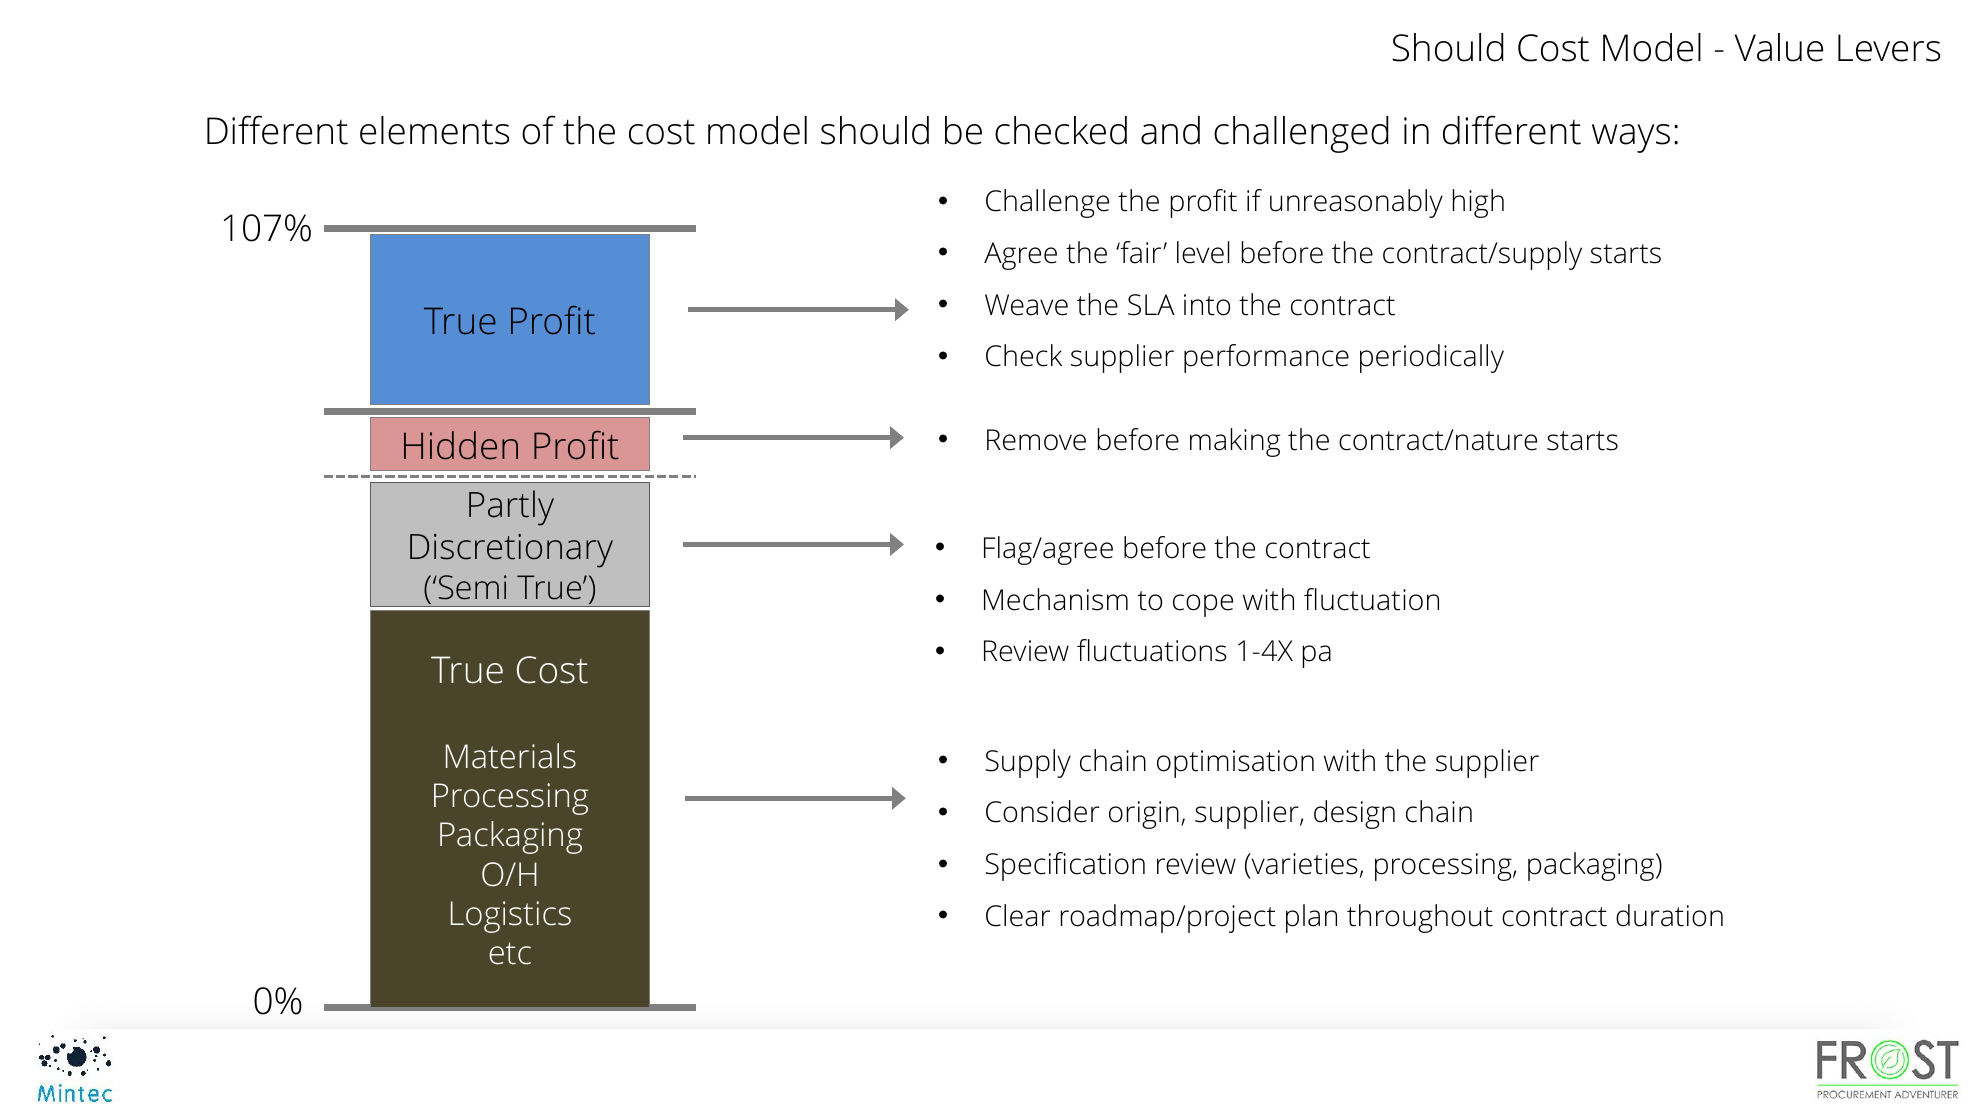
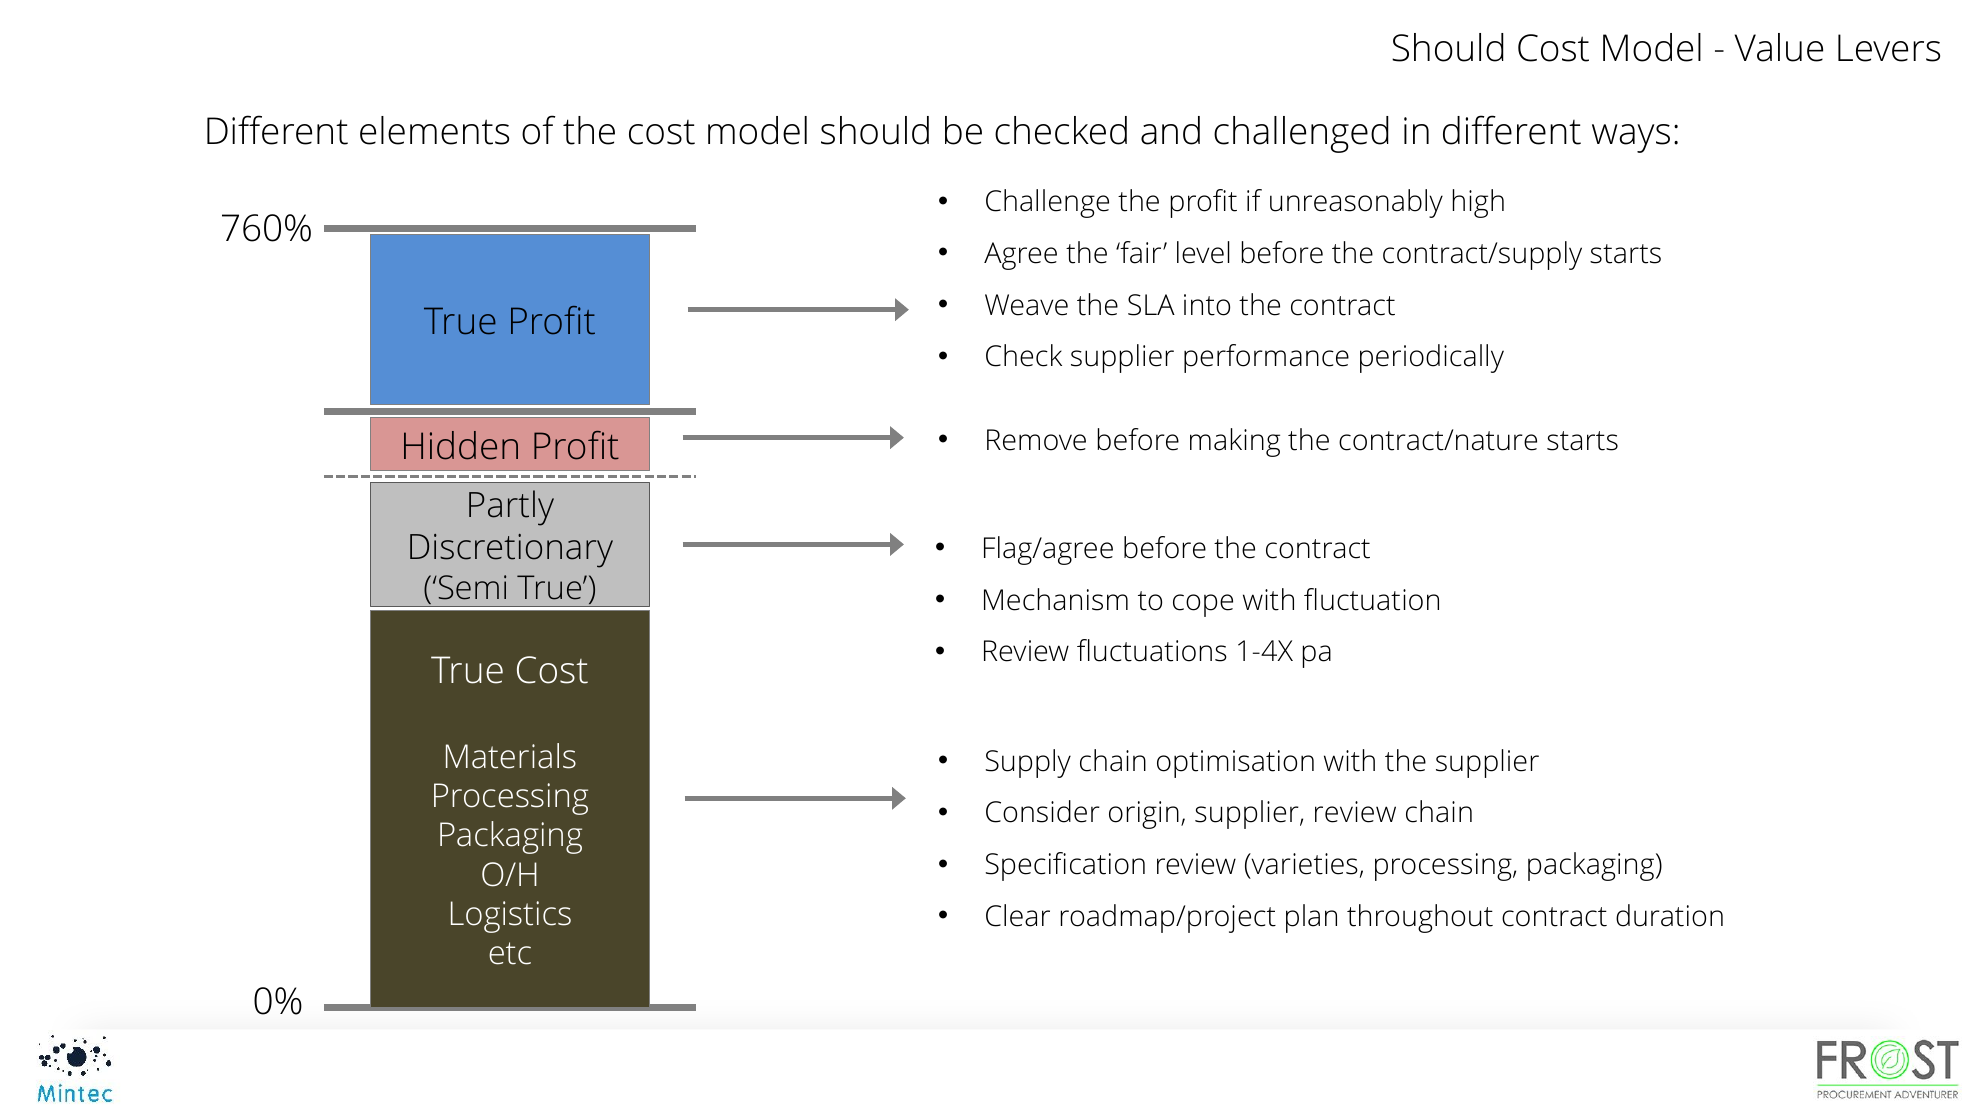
107%: 107% -> 760% (267, 230)
supplier design: design -> review (1355, 814)
